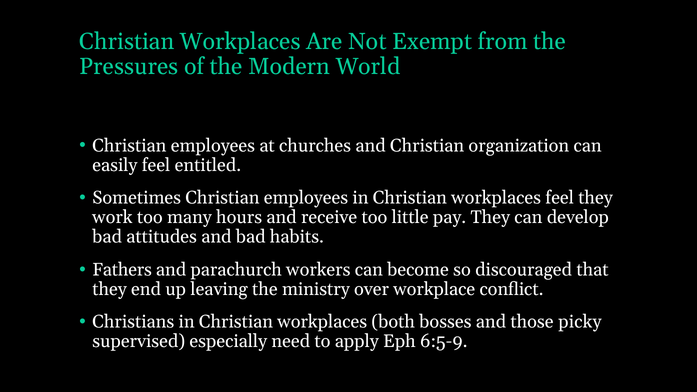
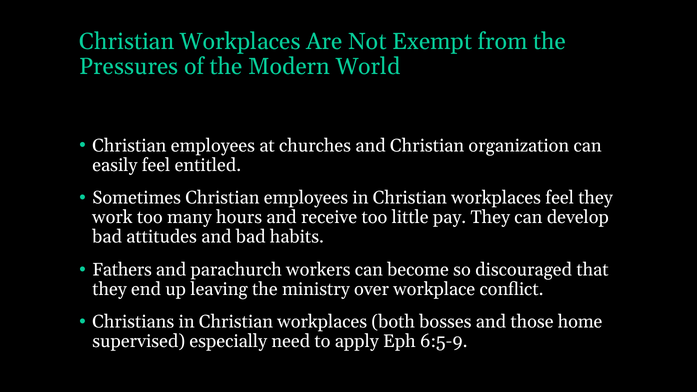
picky: picky -> home (580, 322)
